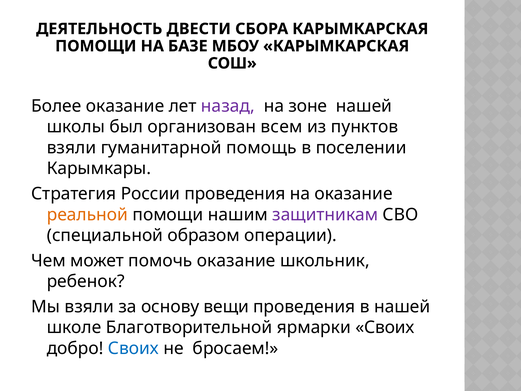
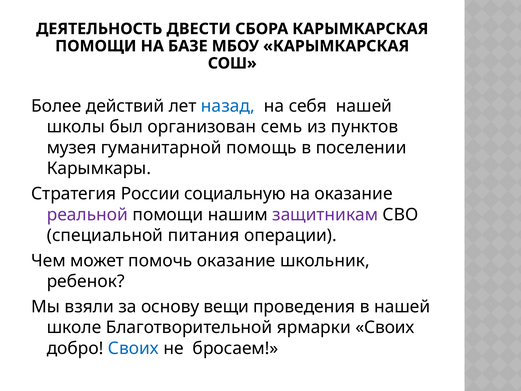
Более оказание: оказание -> действий (125, 106)
назад colour: purple -> blue (228, 106)
зоне: зоне -> себя (308, 106)
всем: всем -> семь (282, 127)
взяли: взяли -> музея (72, 148)
России проведения: проведения -> социальную (235, 194)
реальной colour: orange -> purple (87, 214)
образом: образом -> питания (204, 235)
